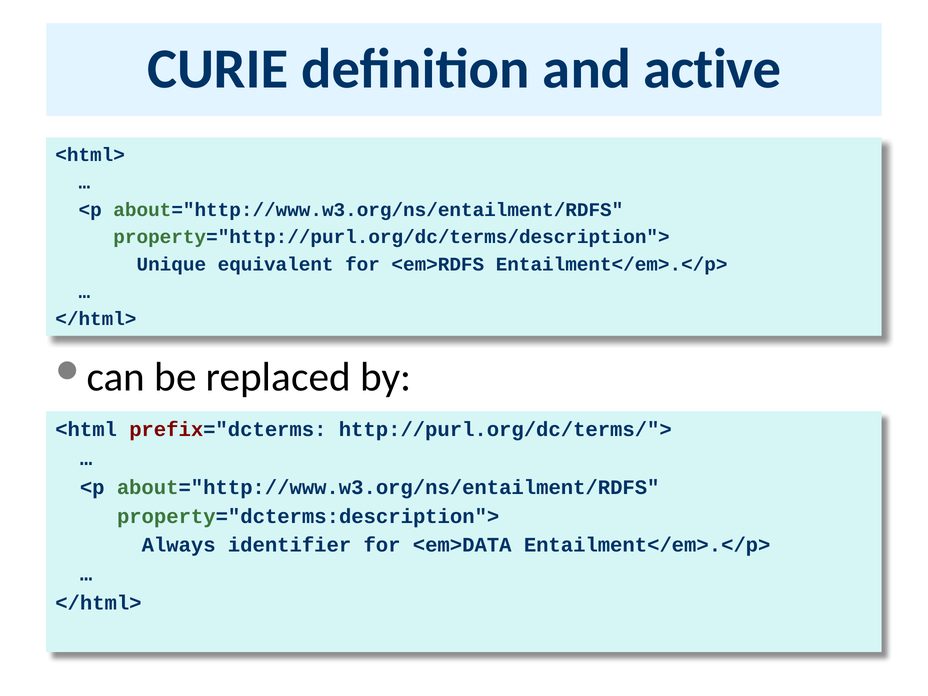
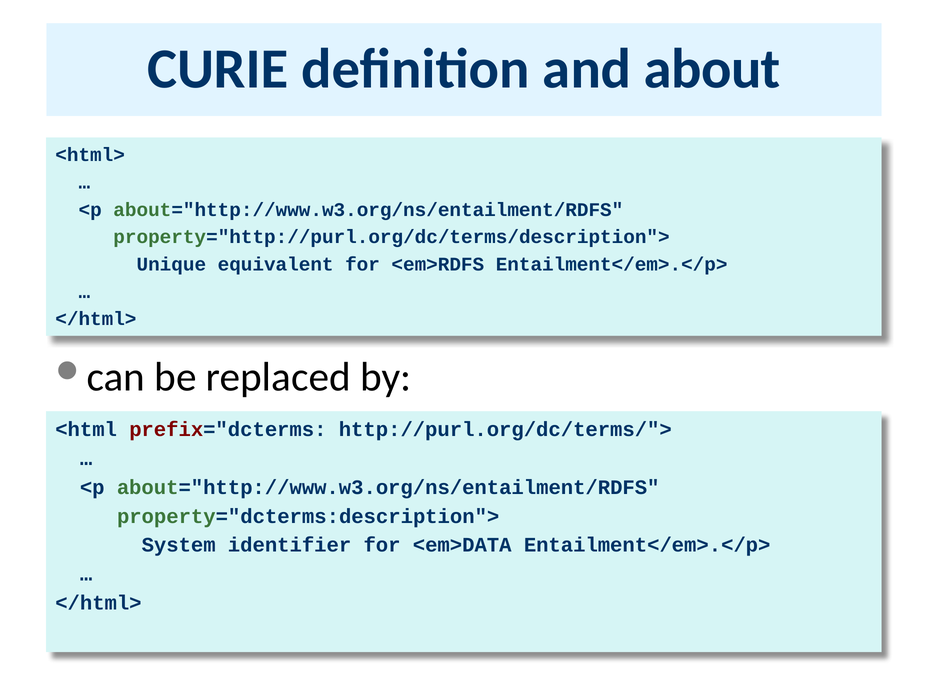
active: active -> about (712, 69)
Always: Always -> System (179, 545)
